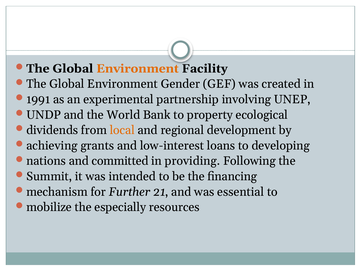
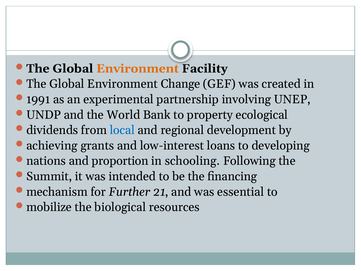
Gender: Gender -> Change (180, 84)
local colour: orange -> blue (122, 130)
committed: committed -> proportion (120, 161)
providing: providing -> schooling (192, 161)
especially: especially -> biological (120, 207)
